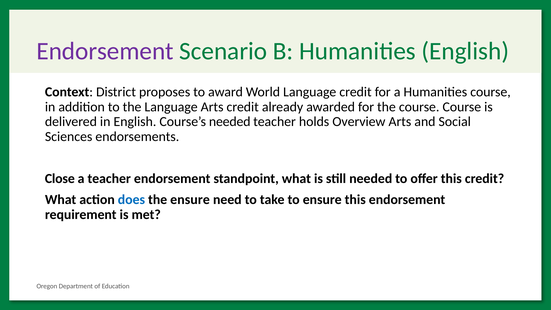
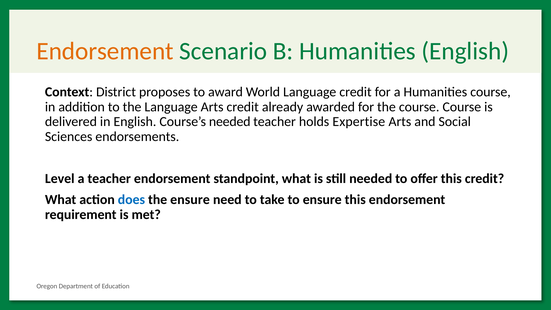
Endorsement colour: purple -> orange (105, 51)
Overview: Overview -> Expertise (359, 122)
Close: Close -> Level (60, 179)
